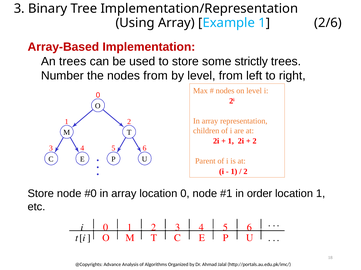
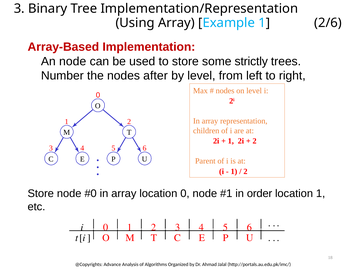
An trees: trees -> node (73, 61)
nodes from: from -> after (156, 76)
